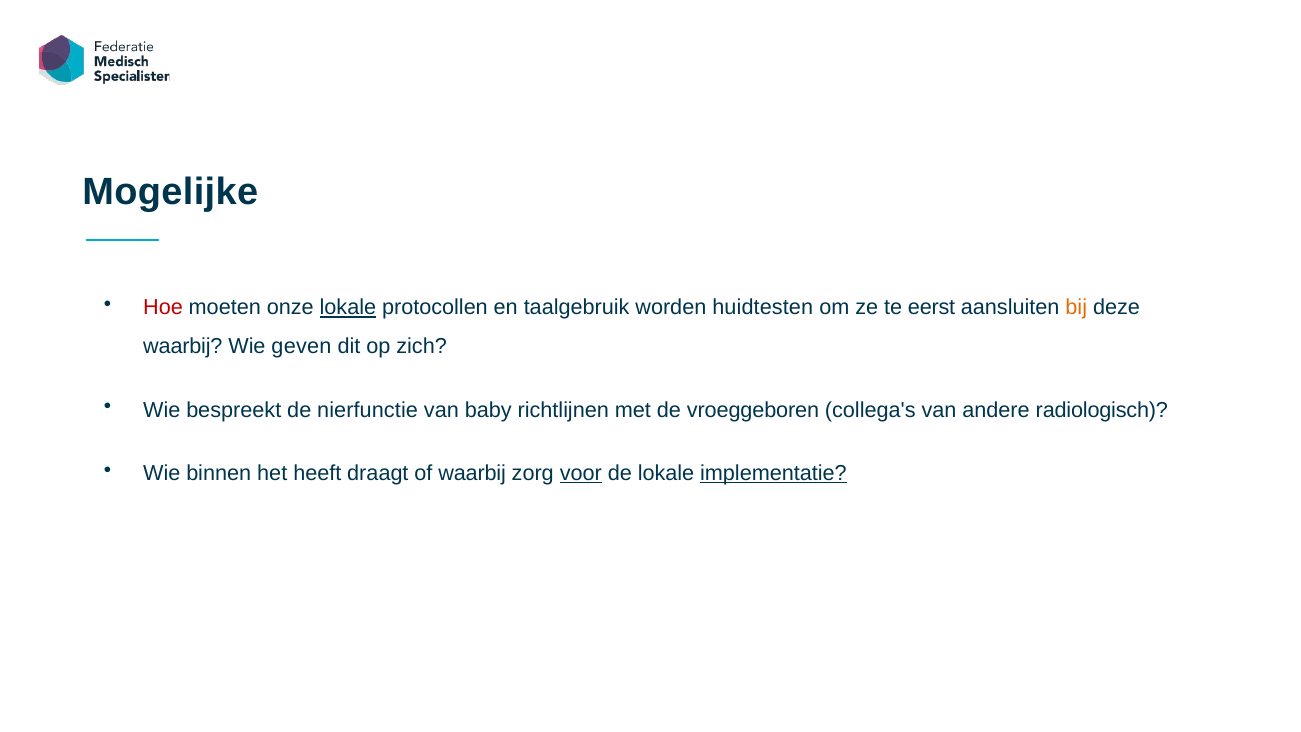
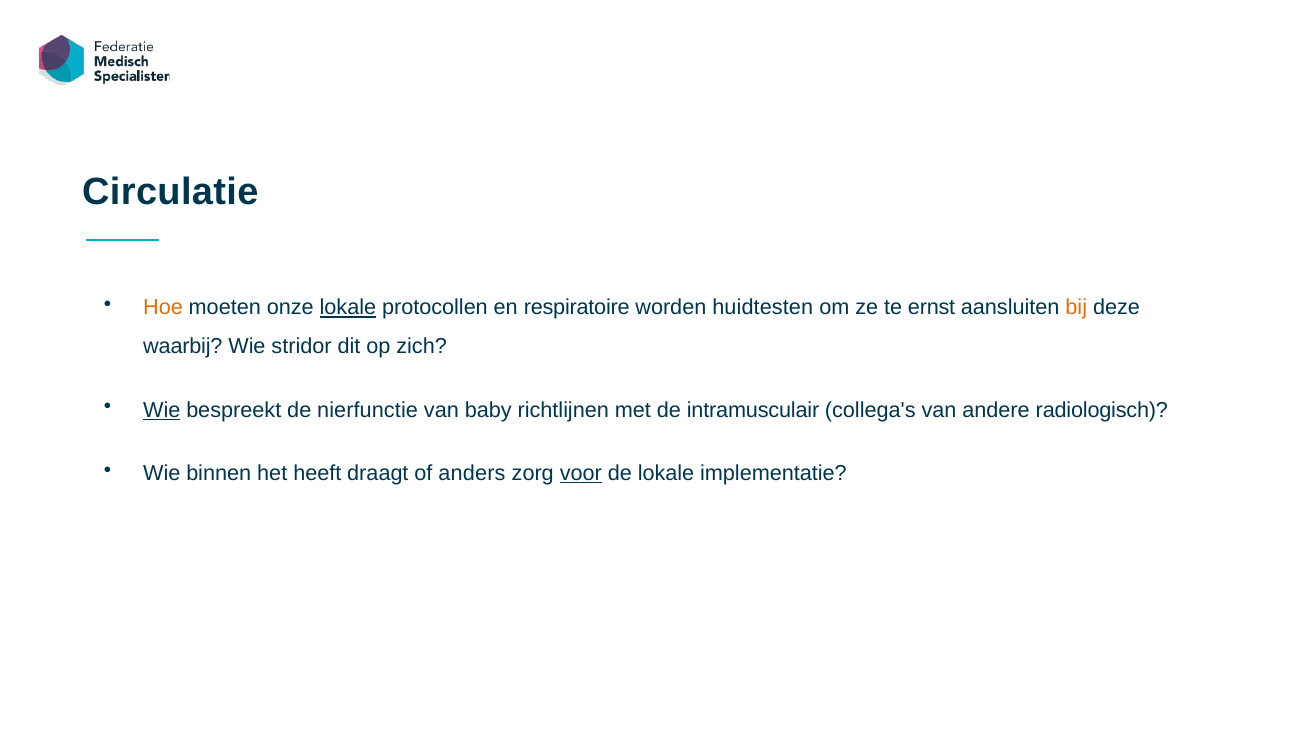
Mogelijke: Mogelijke -> Circulatie (170, 192)
Hoe colour: red -> orange (163, 308)
taalgebruik: taalgebruik -> respiratoire (577, 308)
eerst: eerst -> ernst (932, 308)
geven: geven -> stridor (302, 347)
Wie underline: none -> present (162, 410)
vroeggeboren: vroeggeboren -> intramusculair (753, 410)
of waarbij: waarbij -> anders (472, 473)
implementatie underline: present -> none (773, 473)
